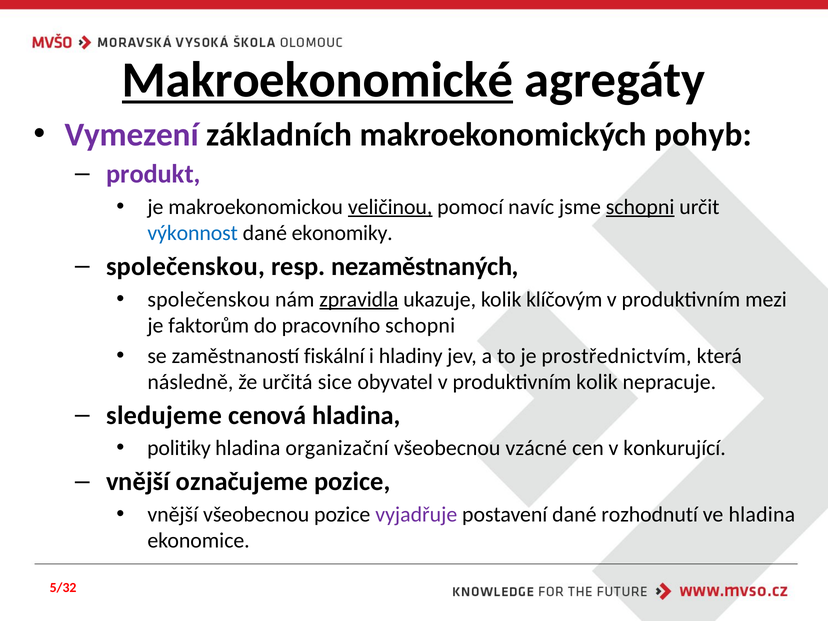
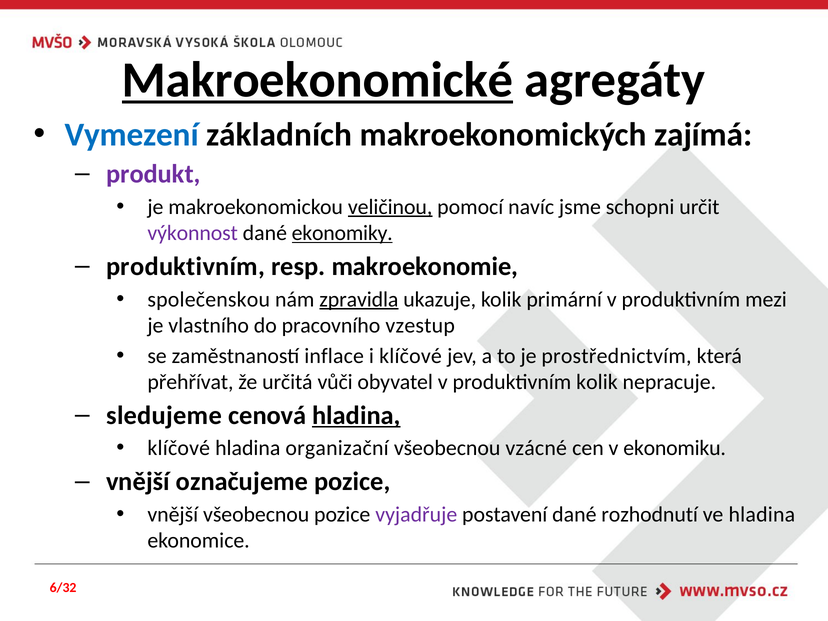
Vymezení colour: purple -> blue (132, 135)
pohyb: pohyb -> zajímá (703, 135)
schopni underline: present -> none (640, 207)
výkonnost colour: blue -> purple (193, 233)
ekonomiky underline: none -> present (342, 233)
společenskou: společenskou -> produktivním (186, 267)
nezaměstnaných: nezaměstnaných -> makroekonomie (425, 267)
klíčovým: klíčovým -> primární (564, 299)
faktorům: faktorům -> vlastního (209, 326)
pracovního schopni: schopni -> vzestup (420, 326)
fiskální: fiskální -> inflace (334, 356)
i hladiny: hladiny -> klíčové (410, 356)
následně: následně -> přehřívat (190, 382)
sice: sice -> vůči (335, 382)
hladina underline: none -> present (356, 416)
politiky: politiky -> klíčové (179, 448)
konkurující: konkurující -> ekonomiku (675, 448)
5/32: 5/32 -> 6/32 (63, 587)
